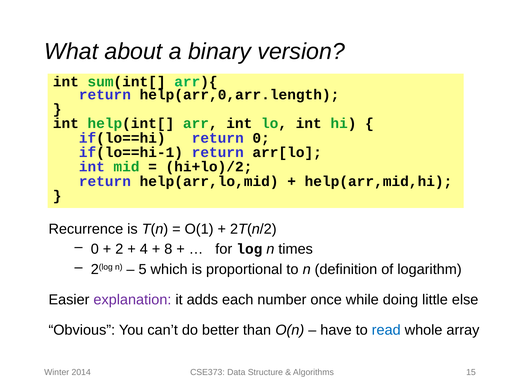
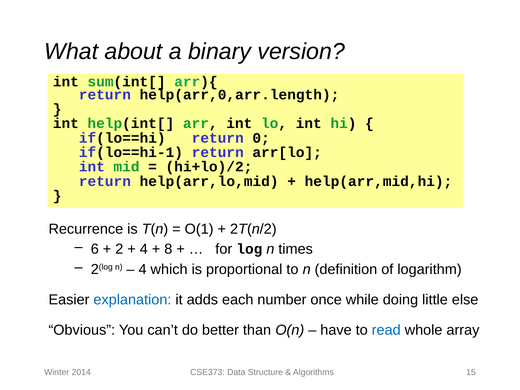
0: 0 -> 6 (95, 249)
5: 5 -> 4 (143, 269)
explanation colour: purple -> blue (132, 300)
